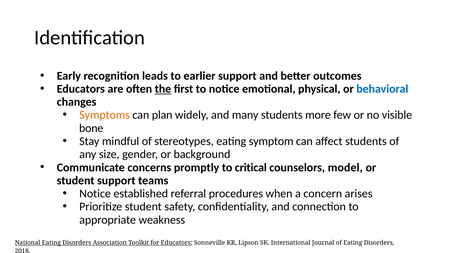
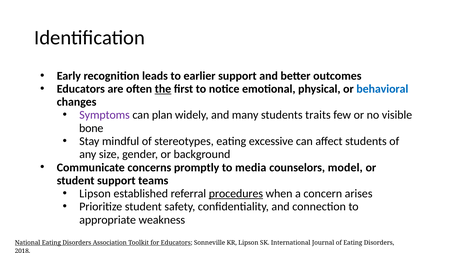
Symptoms colour: orange -> purple (105, 115)
more: more -> traits (318, 115)
symptom: symptom -> excessive (271, 141)
critical: critical -> media (251, 168)
Notice: Notice -> Lipson (95, 194)
procedures underline: none -> present (236, 194)
